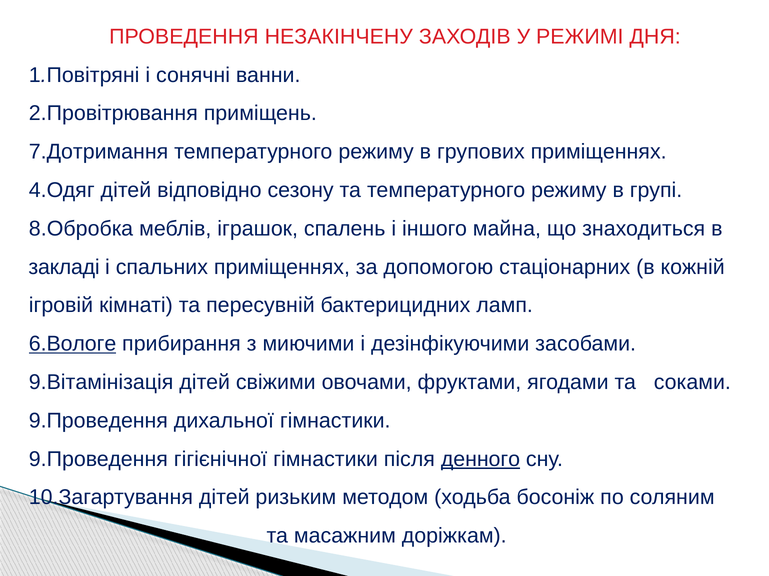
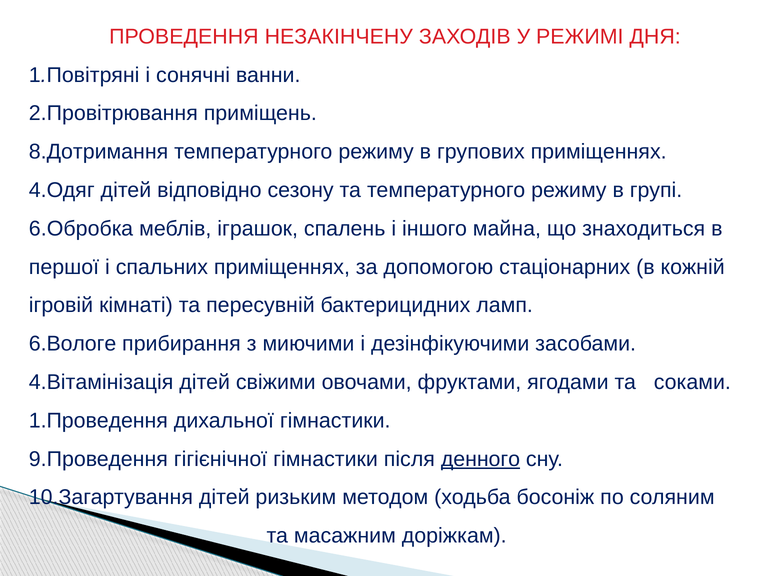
7.Дотримання: 7.Дотримання -> 8.Дотримання (99, 152)
8.Обробка: 8.Обробка -> 6.Обробка (81, 229)
закладі: закладі -> першої (64, 267)
6.Вологе underline: present -> none (73, 344)
9.Вітамінізація: 9.Вітамінізація -> 4.Вітамінізація (101, 383)
9.Проведення: 9.Проведення -> 1.Проведення (98, 421)
